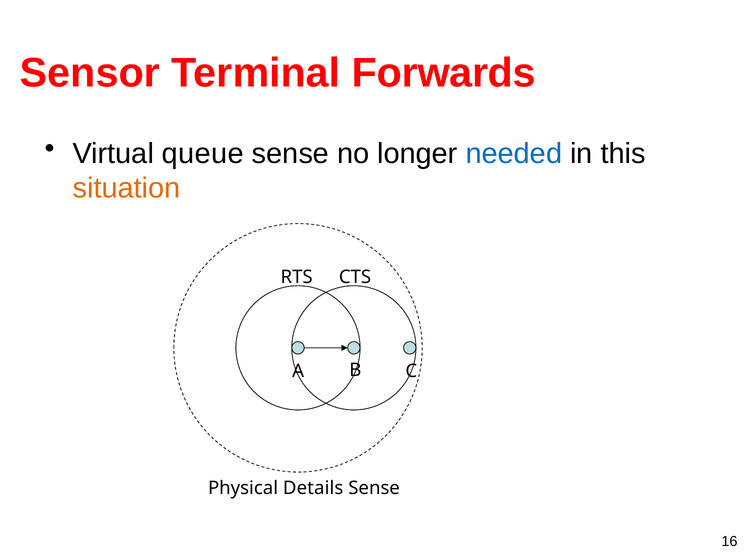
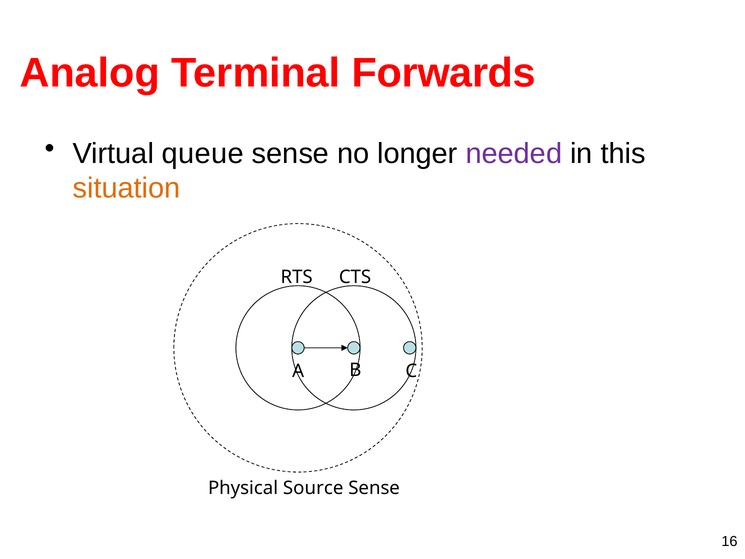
Sensor: Sensor -> Analog (90, 73)
needed colour: blue -> purple (514, 154)
Details: Details -> Source (313, 488)
